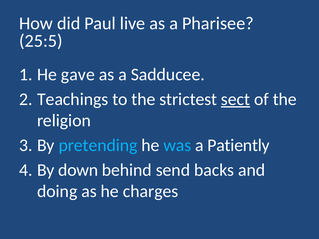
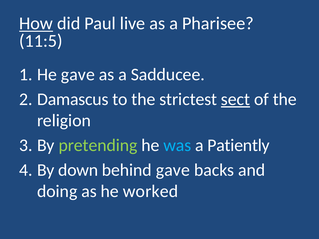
How underline: none -> present (36, 24)
25:5: 25:5 -> 11:5 (41, 41)
Teachings: Teachings -> Damascus (73, 99)
pretending colour: light blue -> light green (98, 145)
behind send: send -> gave (173, 170)
charges: charges -> worked (151, 191)
